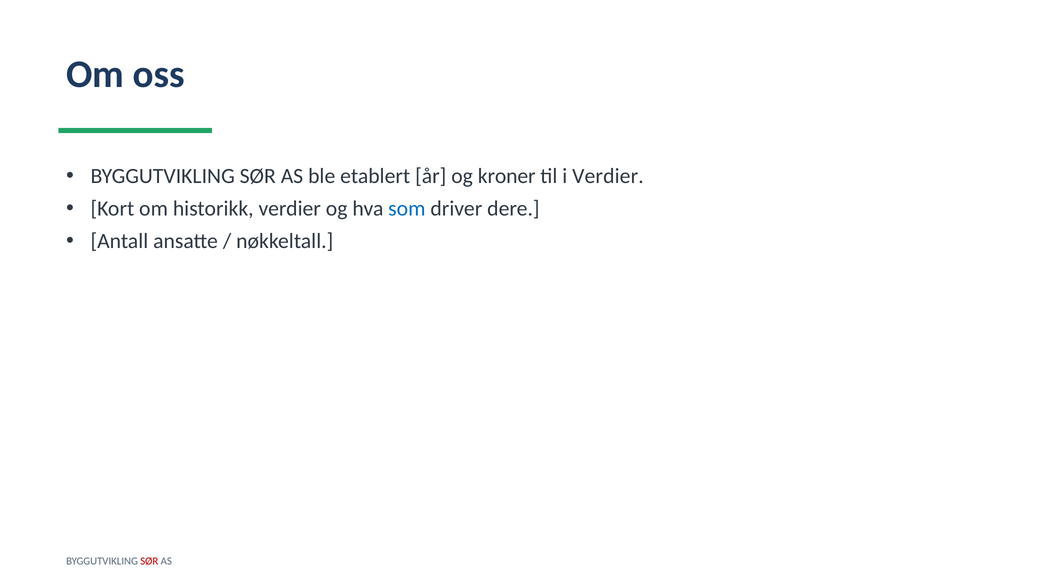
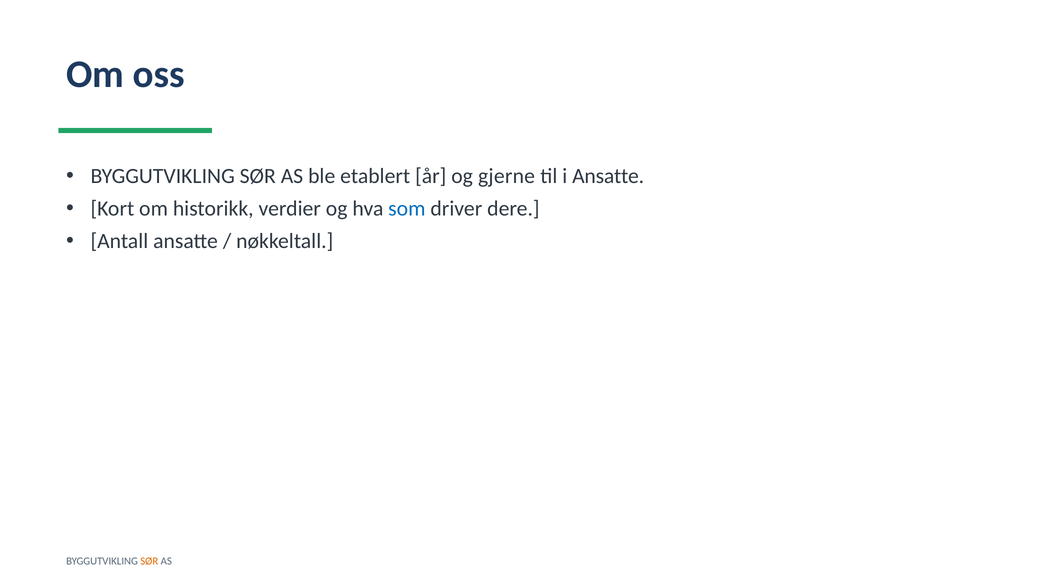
kroner: kroner -> gjerne (507, 176)
i Verdier: Verdier -> Ansatte (608, 176)
SØR colour: red -> orange (149, 561)
